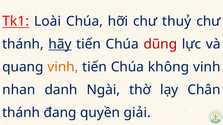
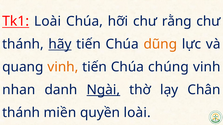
thuỷ: thuỷ -> rằng (177, 21)
dũng colour: red -> orange (160, 44)
không: không -> chúng (169, 67)
Ngài underline: none -> present (103, 90)
đang: đang -> miền (60, 113)
quyền giải: giải -> loài (137, 113)
